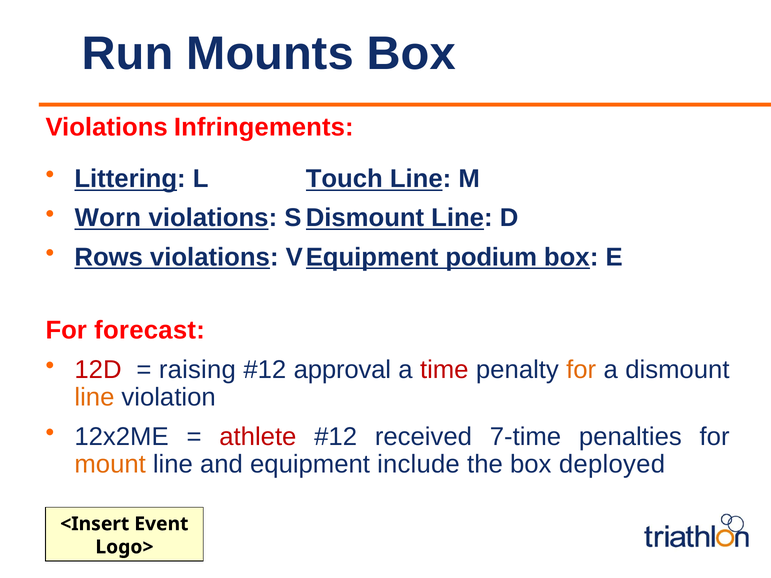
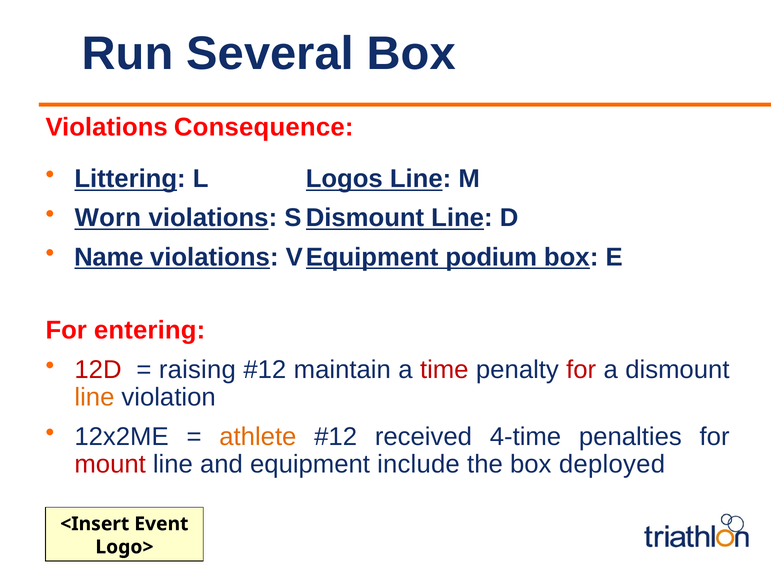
Mounts: Mounts -> Several (270, 54)
Infringements: Infringements -> Consequence (264, 128)
Touch: Touch -> Logos (344, 179)
Rows: Rows -> Name (109, 257)
forecast: forecast -> entering (150, 330)
approval: approval -> maintain (342, 370)
for colour: orange -> red (581, 370)
athlete colour: red -> orange (258, 437)
7-time: 7-time -> 4-time (525, 437)
mount colour: orange -> red (110, 464)
